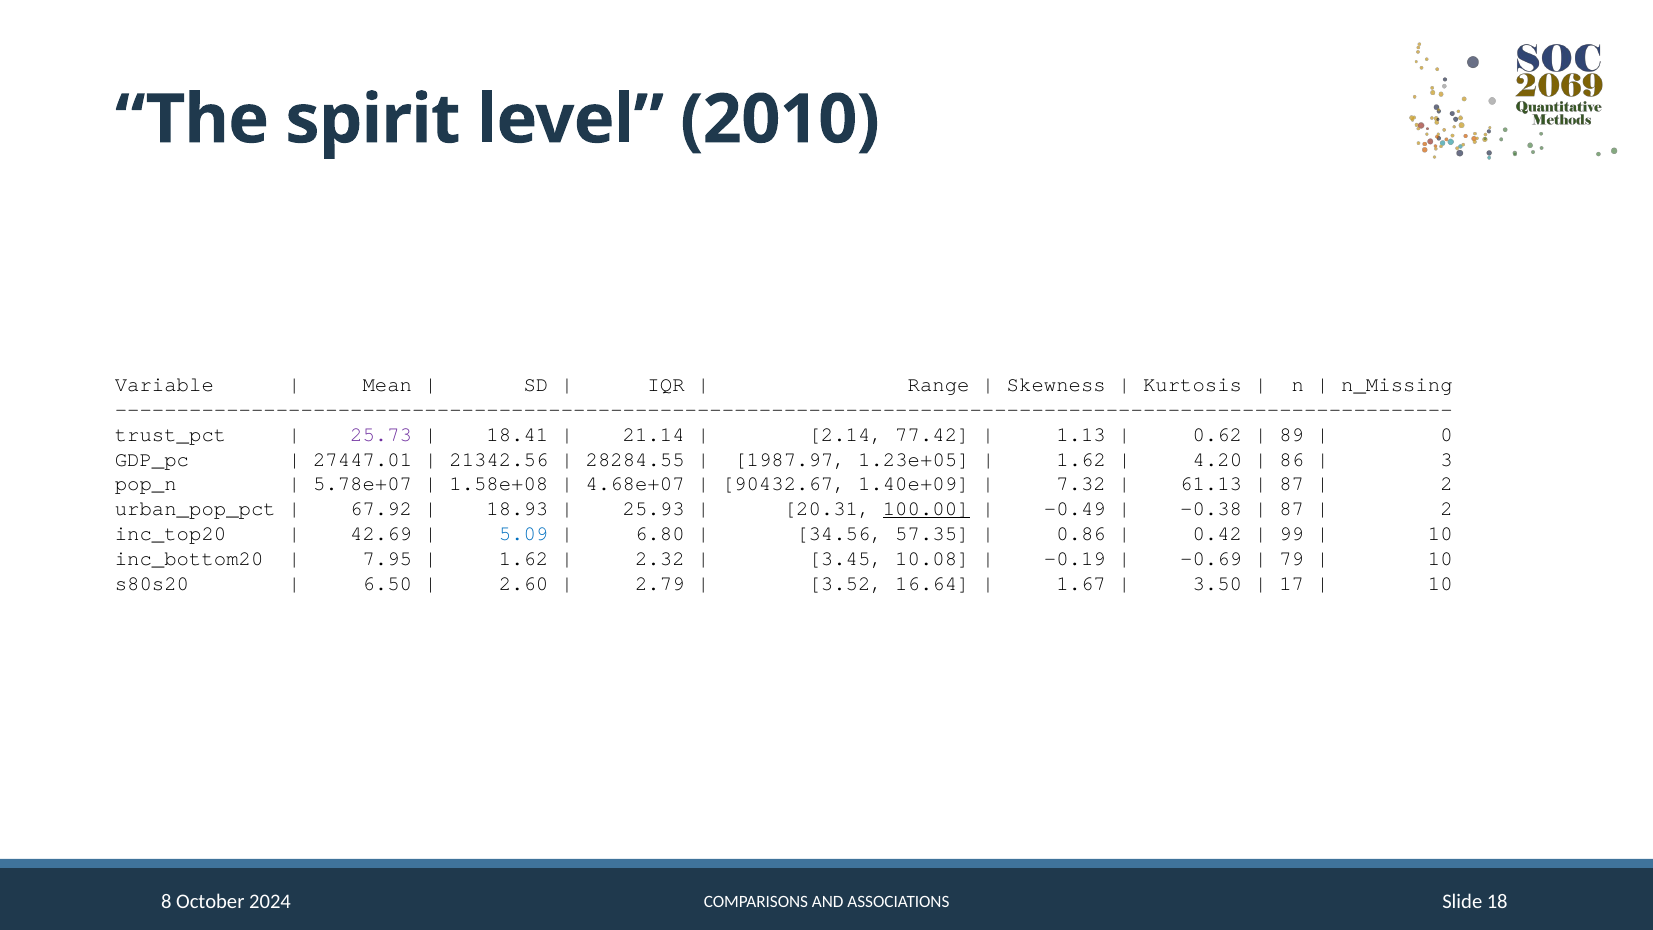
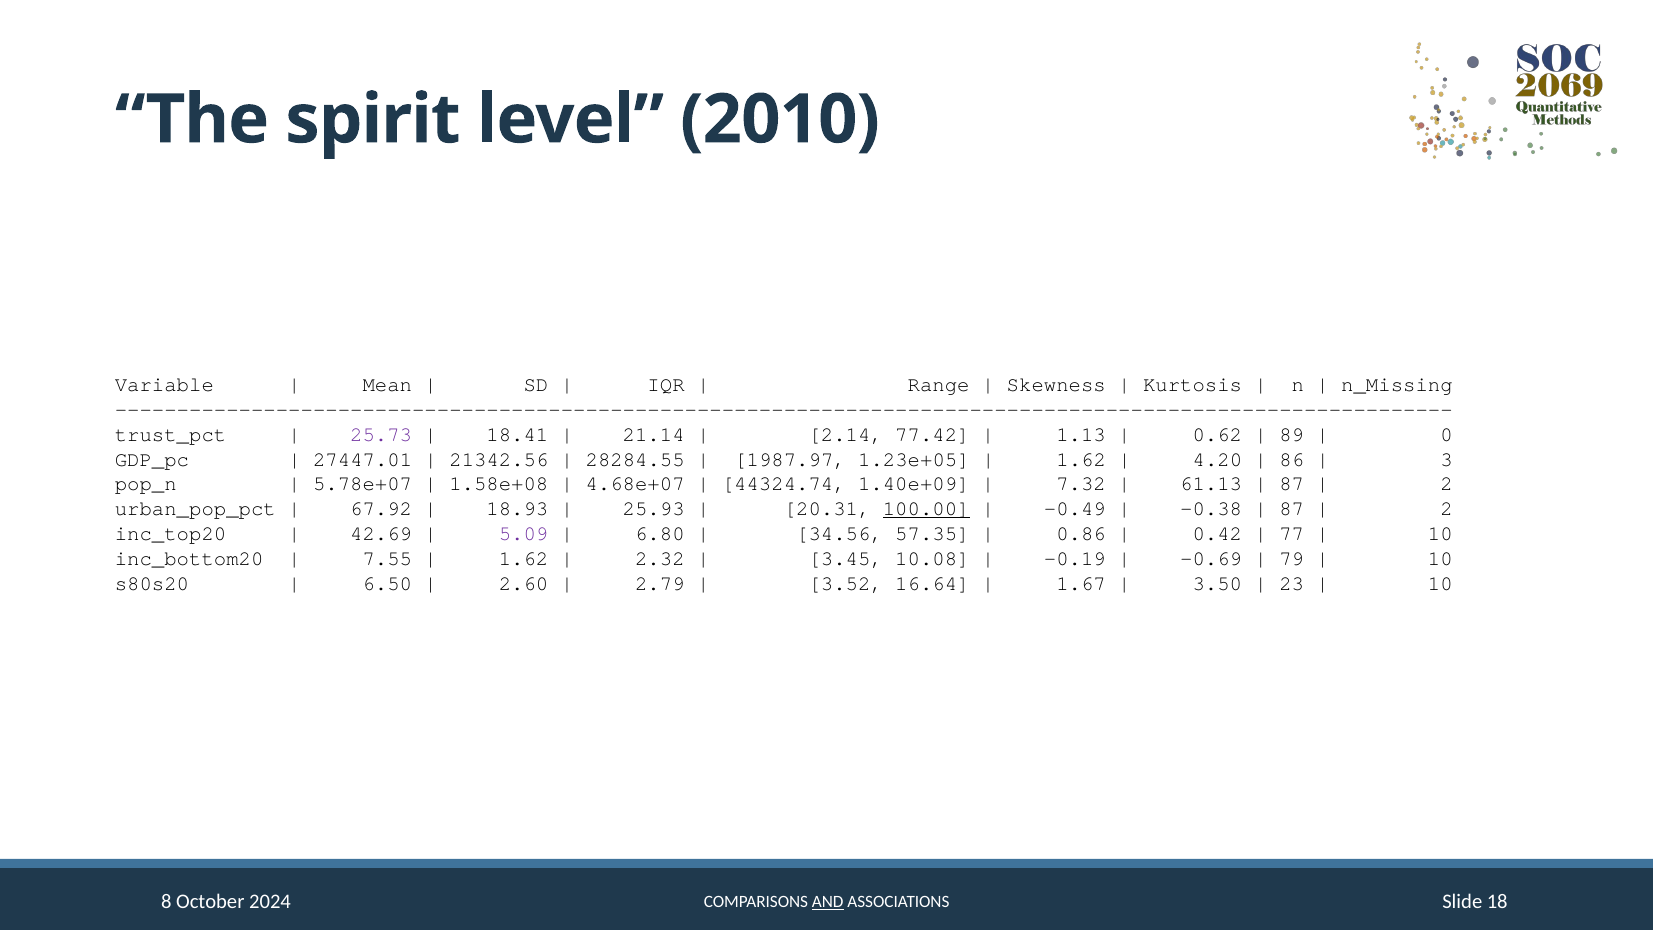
90432.67: 90432.67 -> 44324.74 (784, 484)
5.09 colour: blue -> purple (524, 533)
99: 99 -> 77 (1292, 533)
7.95: 7.95 -> 7.55 (387, 558)
17: 17 -> 23 (1292, 583)
AND underline: none -> present (828, 902)
